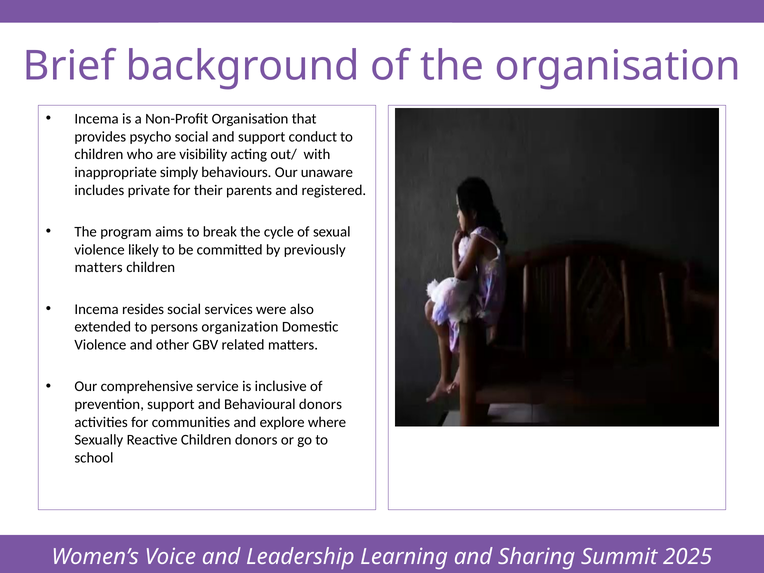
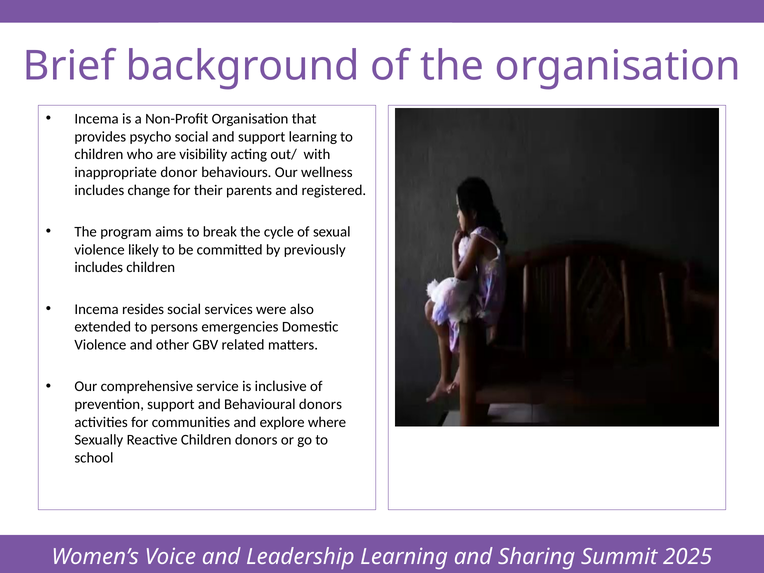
support conduct: conduct -> learning (313, 137)
simply: simply -> donor (179, 172)
unaware: unaware -> wellness (327, 172)
private: private -> change (149, 190)
matters: matters -> includes (99, 268)
organization: organization -> emergencies (240, 327)
